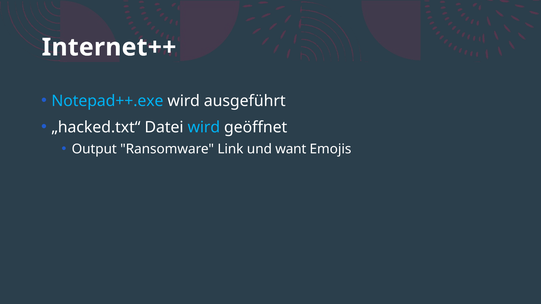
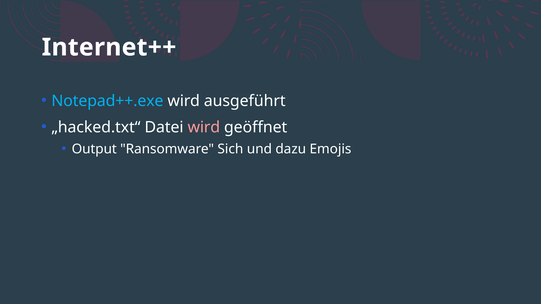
wird colour: light blue -> pink (204, 127)
Link: Link -> Sich (230, 149)
want: want -> dazu (291, 149)
